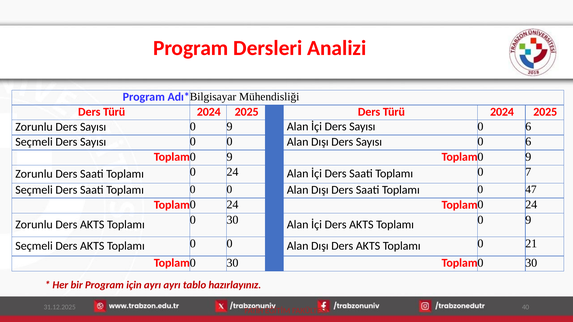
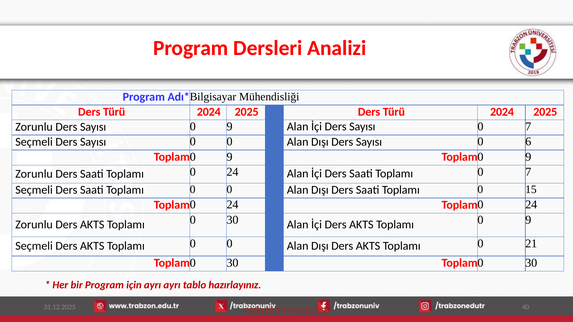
6: 6 -> 7 (528, 127)
47: 47 -> 15 (531, 190)
